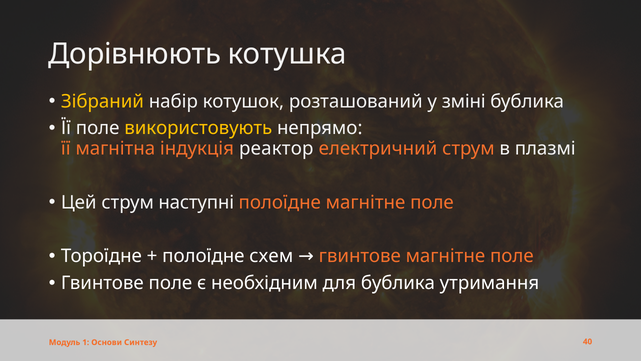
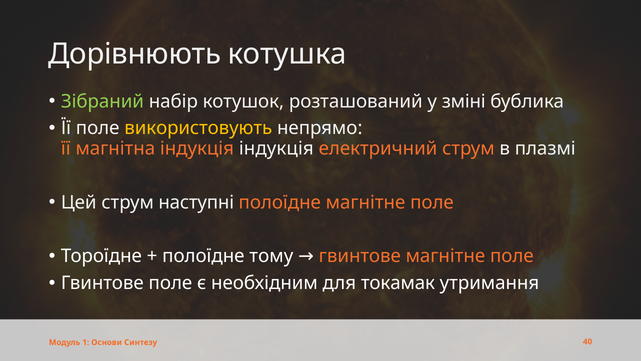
Зібраний colour: yellow -> light green (102, 101)
індукція реактор: реактор -> індукція (276, 148)
схем: схем -> тому (271, 256)
для бублика: бублика -> токамак (398, 283)
